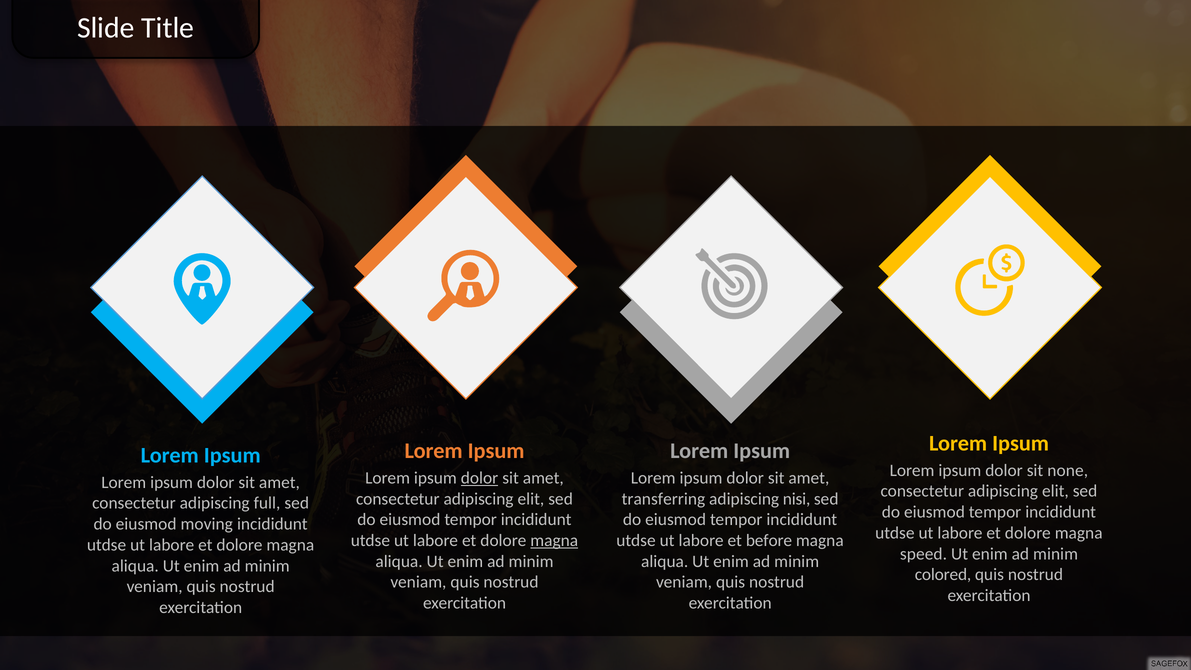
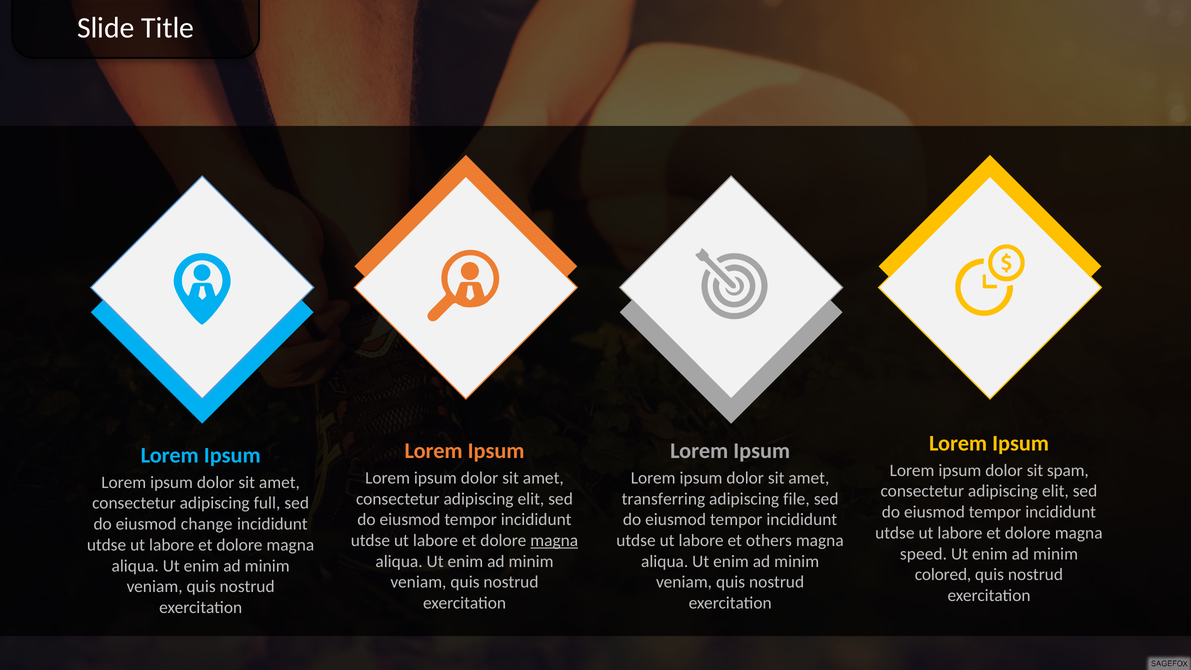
none: none -> spam (1068, 470)
dolor underline: present -> none (480, 478)
nisi: nisi -> file (796, 499)
moving: moving -> change (207, 524)
before: before -> others (769, 540)
